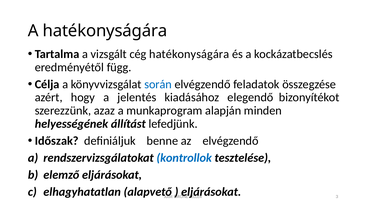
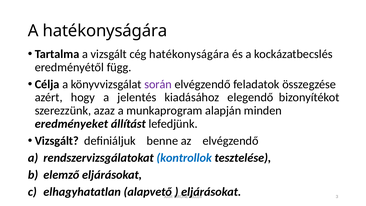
során colour: blue -> purple (158, 84)
helyességének: helyességének -> eredményeket (71, 124)
Időszak: Időszak -> Vizsgált (57, 141)
